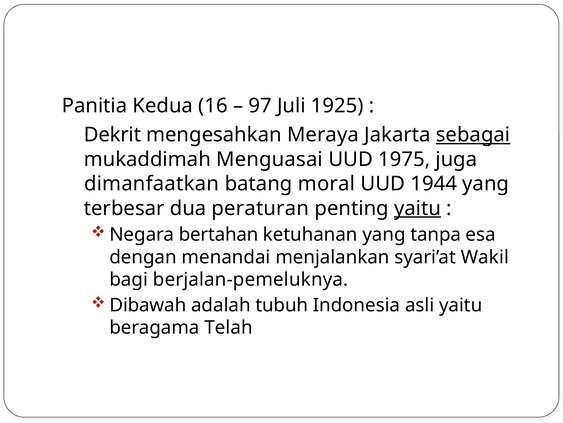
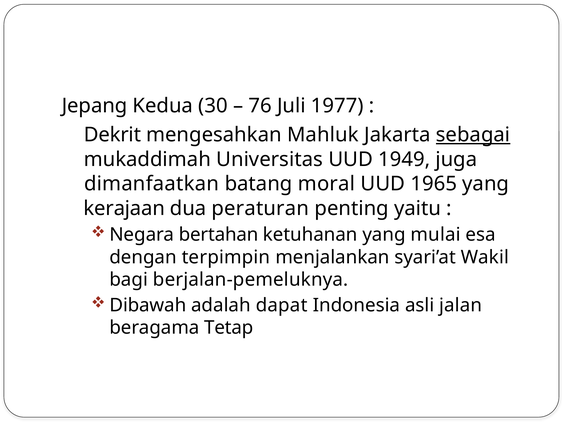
Panitia: Panitia -> Jepang (95, 106)
16: 16 -> 30 (213, 106)
97: 97 -> 76 (260, 106)
1925: 1925 -> 1977 (337, 106)
Meraya: Meraya -> Mahluk (323, 135)
Menguasai: Menguasai -> Universitas (270, 159)
1975: 1975 -> 1949 (404, 159)
1944: 1944 -> 1965 (434, 183)
terbesar: terbesar -> kerajaan (124, 208)
yaitu underline: present -> none (417, 208)
tanpa: tanpa -> mulai (436, 234)
menandai: menandai -> terpimpin (226, 257)
tubuh: tubuh -> dapat (282, 305)
asli yaitu: yaitu -> jalan (461, 305)
Telah: Telah -> Tetap (229, 327)
